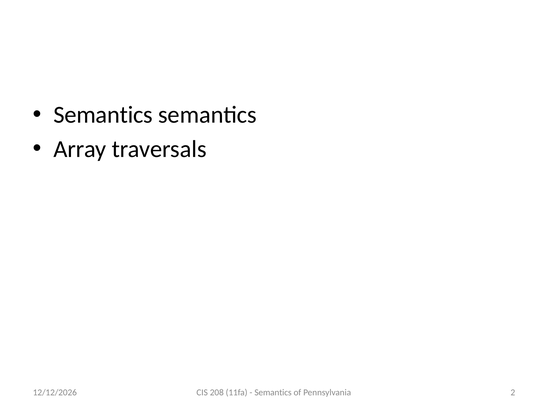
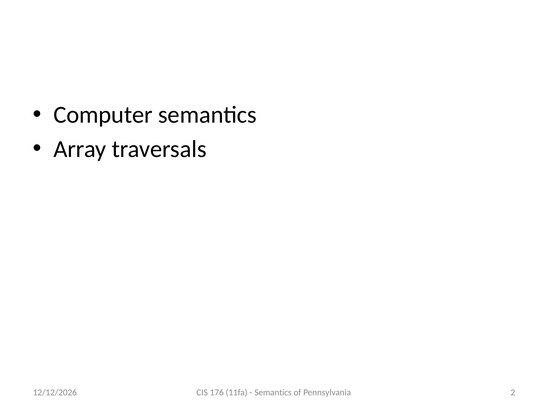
Semantics: Semantics -> Computer (103, 115)
208: 208 -> 176 (217, 392)
